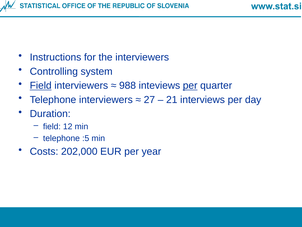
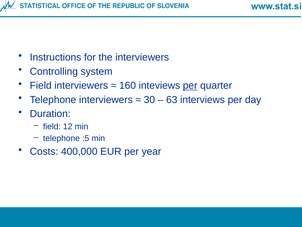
Field underline: present -> none (41, 85)
988: 988 -> 160 (128, 85)
27: 27 -> 30 (149, 100)
21: 21 -> 63 (172, 100)
202,000: 202,000 -> 400,000 (79, 151)
